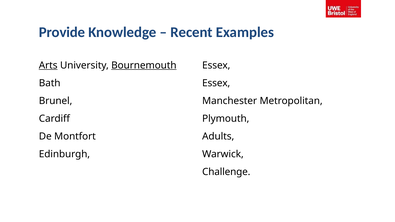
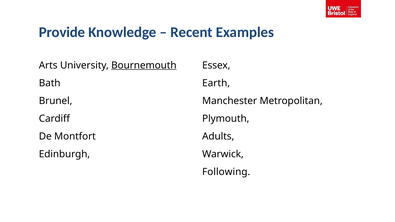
Arts underline: present -> none (48, 65)
Essex: Essex -> Earth (216, 83)
Challenge: Challenge -> Following (226, 172)
